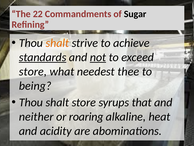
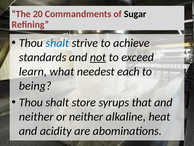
22: 22 -> 20 (38, 14)
shalt colour: orange -> blue (57, 43)
standards underline: present -> none (43, 57)
store: store -> learn (33, 71)
thee: thee -> each (128, 71)
or roaring: roaring -> neither (86, 116)
